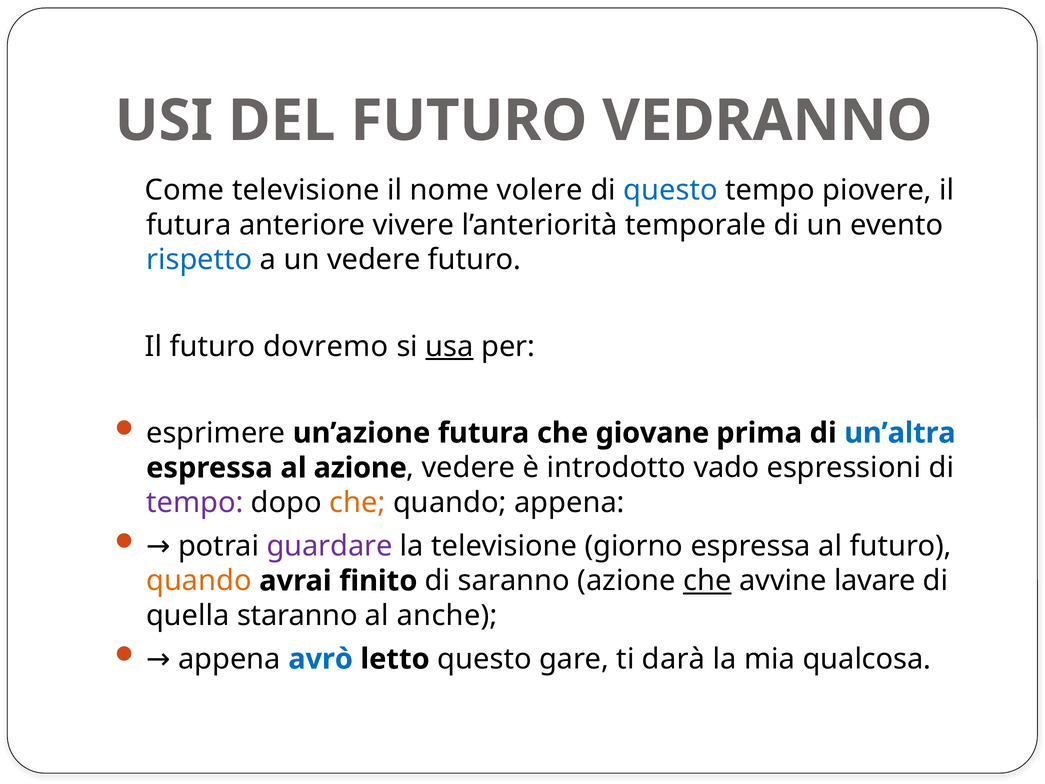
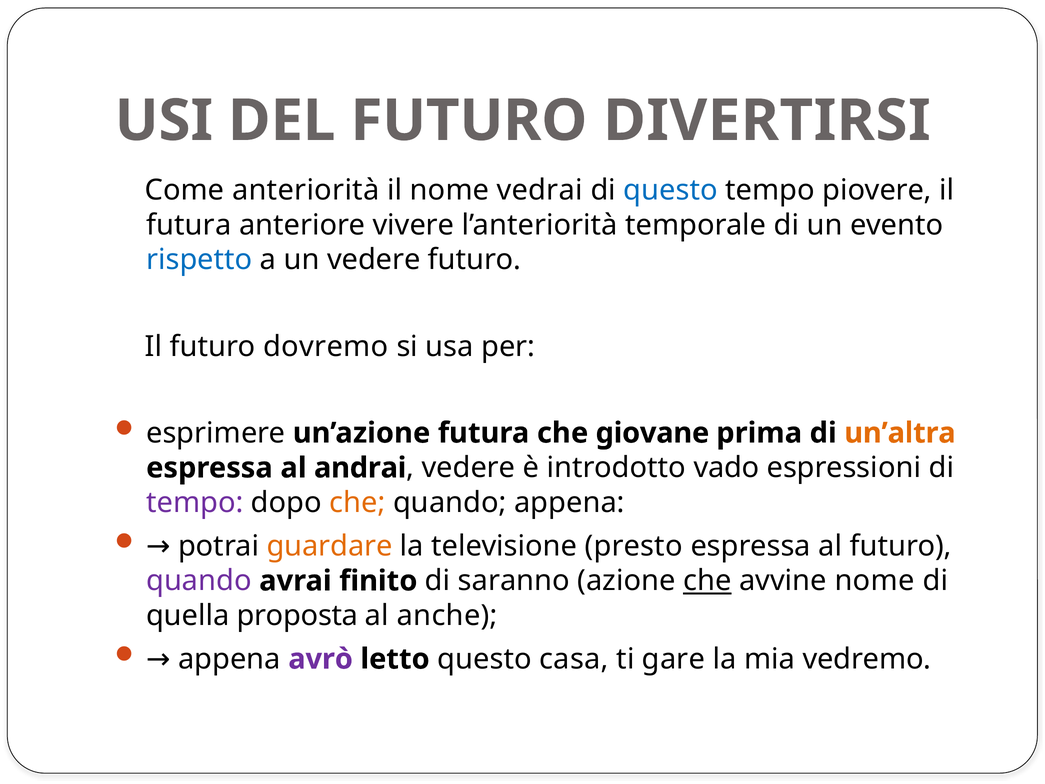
VEDRANNO: VEDRANNO -> DIVERTIRSI (767, 121)
Come televisione: televisione -> anteriorità (306, 190)
volere: volere -> vedrai (540, 190)
usa underline: present -> none (450, 346)
un’altra colour: blue -> orange (900, 433)
al azione: azione -> andrai (360, 468)
guardare colour: purple -> orange (330, 546)
giorno: giorno -> presto (634, 546)
quando colour: orange -> purple (199, 581)
avvine lavare: lavare -> nome (875, 581)
staranno: staranno -> proposta (297, 616)
avrò colour: blue -> purple (321, 659)
gare: gare -> casa (574, 659)
darà: darà -> gare (673, 659)
qualcosa: qualcosa -> vedremo (867, 659)
